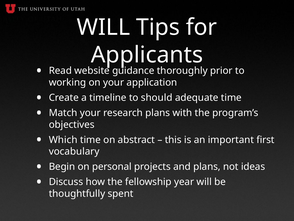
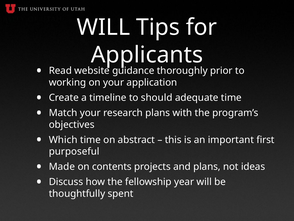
vocabulary: vocabulary -> purposeful (74, 151)
Begin: Begin -> Made (62, 166)
personal: personal -> contents (112, 166)
